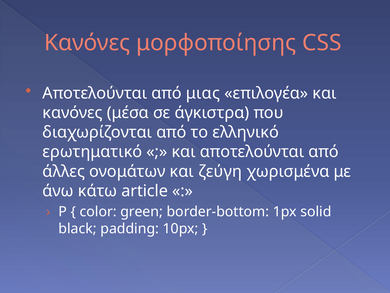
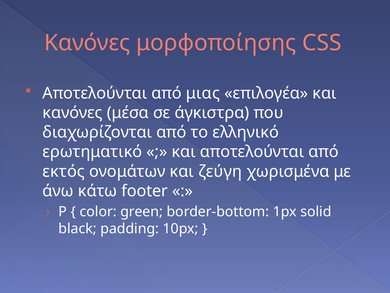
άλλες: άλλες -> εκτός (64, 171)
article: article -> footer (145, 191)
